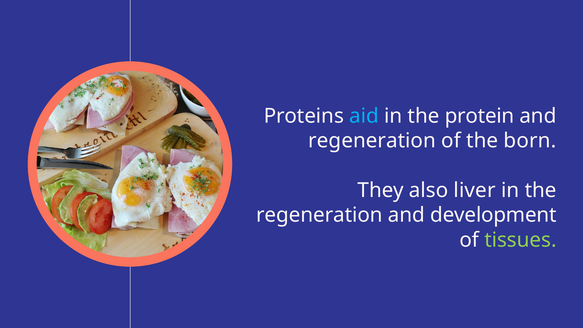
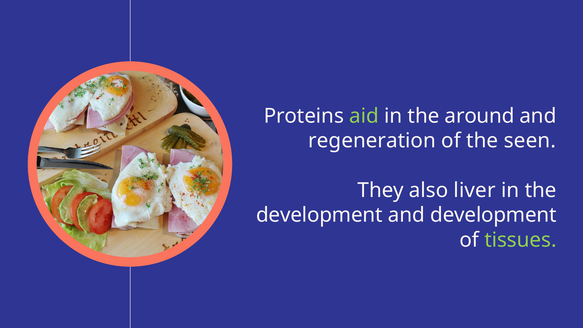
aid colour: light blue -> light green (364, 116)
protein: protein -> around (480, 116)
born: born -> seen (530, 141)
regeneration: regeneration -> development (319, 215)
